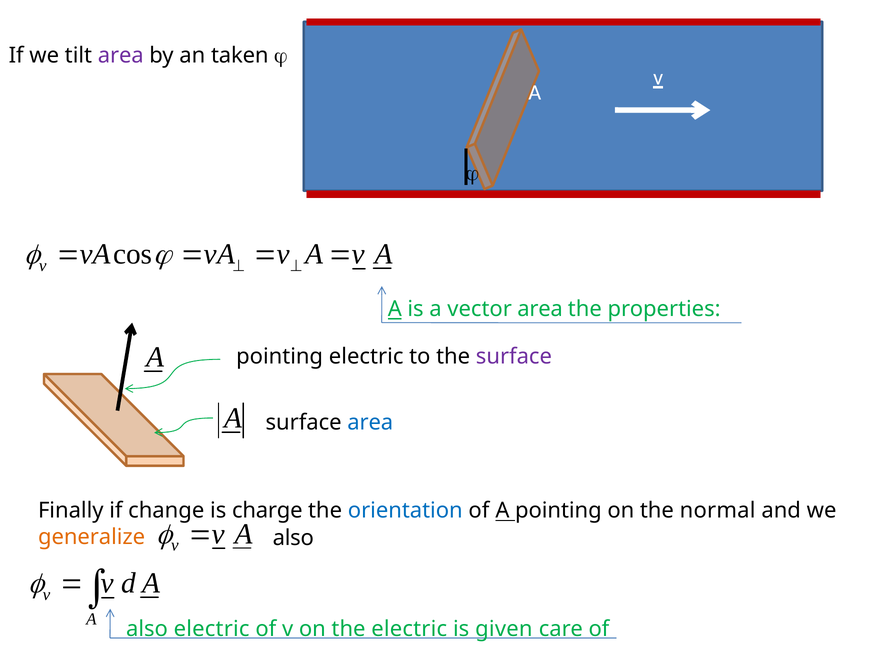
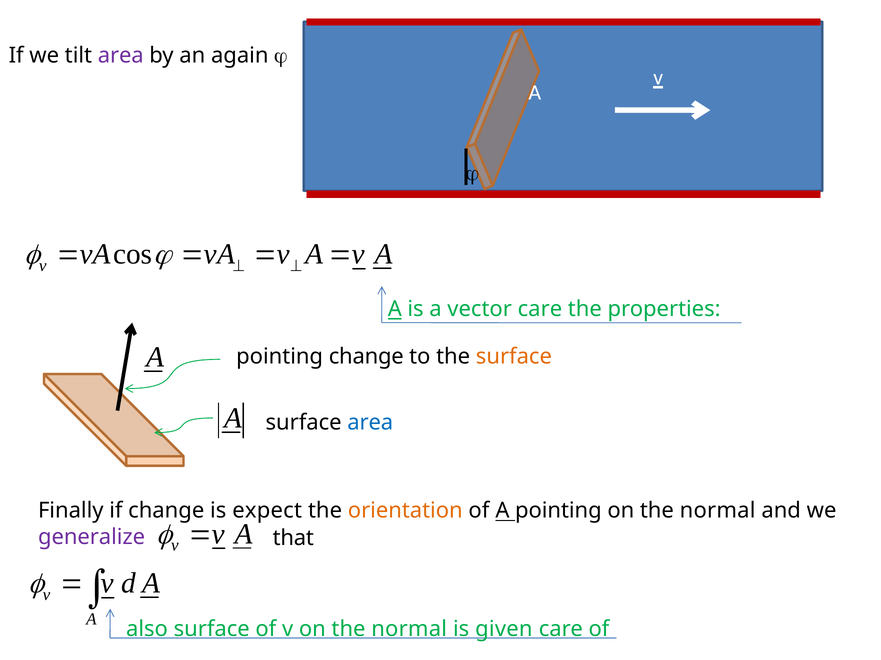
taken: taken -> again (240, 56)
vector area: area -> care (540, 309)
pointing electric: electric -> change (366, 357)
surface colour: purple -> orange (514, 357)
charge: charge -> expect (267, 511)
orientation colour: blue -> orange (405, 511)
also: also -> that (293, 539)
generalize colour: orange -> purple (92, 537)
also electric: electric -> surface (212, 630)
v on the electric: electric -> normal (409, 630)
